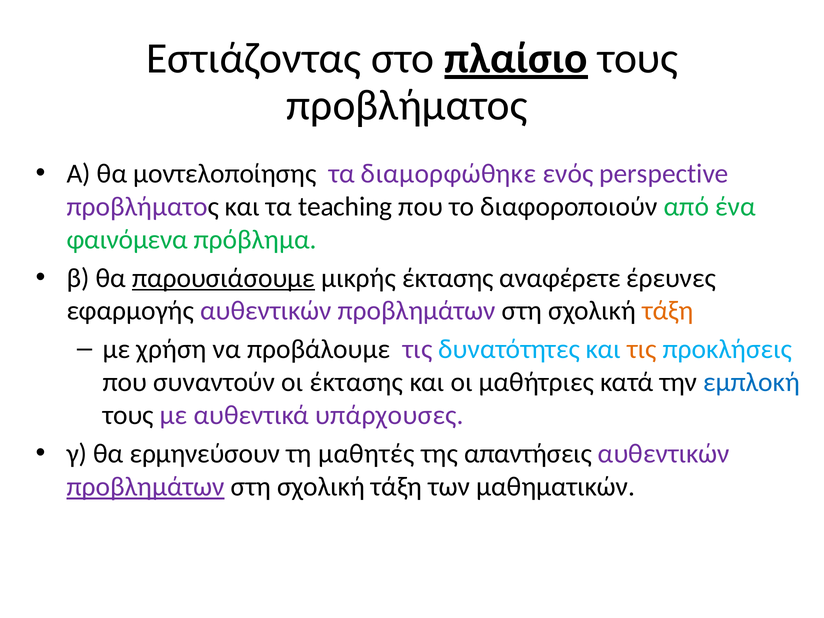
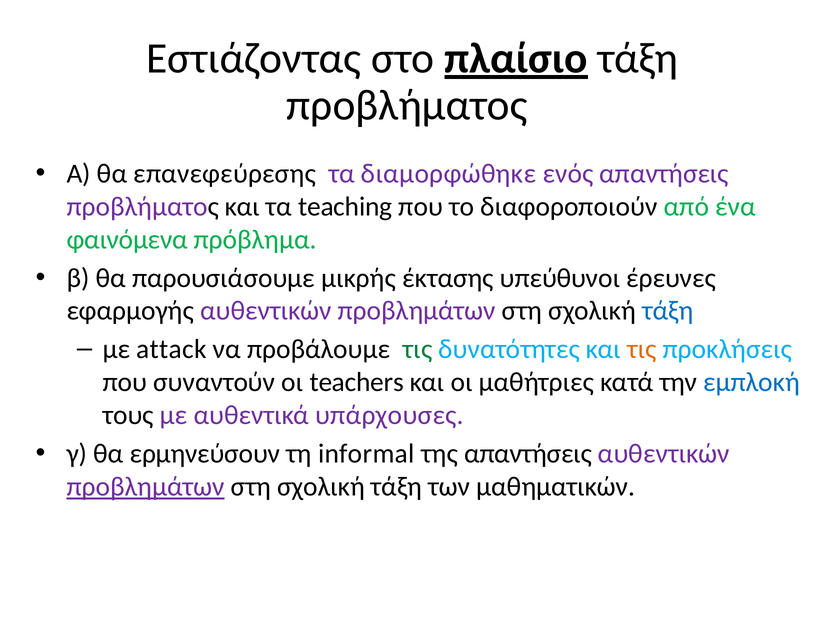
τους: τους -> τάξη (638, 58)
μοντελοποίησης: μοντελοποίησης -> επανεφεύρεσης (225, 174)
ενός perspective: perspective -> απαντήσεις (664, 174)
παρουσιάσουμε underline: present -> none (223, 278)
αναφέρετε: αναφέρετε -> υπεύθυνοι (560, 278)
τάξη colour: orange -> blue (668, 311)
χρήση: χρήση -> attack (171, 349)
τις colour: purple -> green (418, 349)
οι έκτασης: έκτασης -> teachers (357, 382)
μαθητές: μαθητές -> informal (366, 454)
